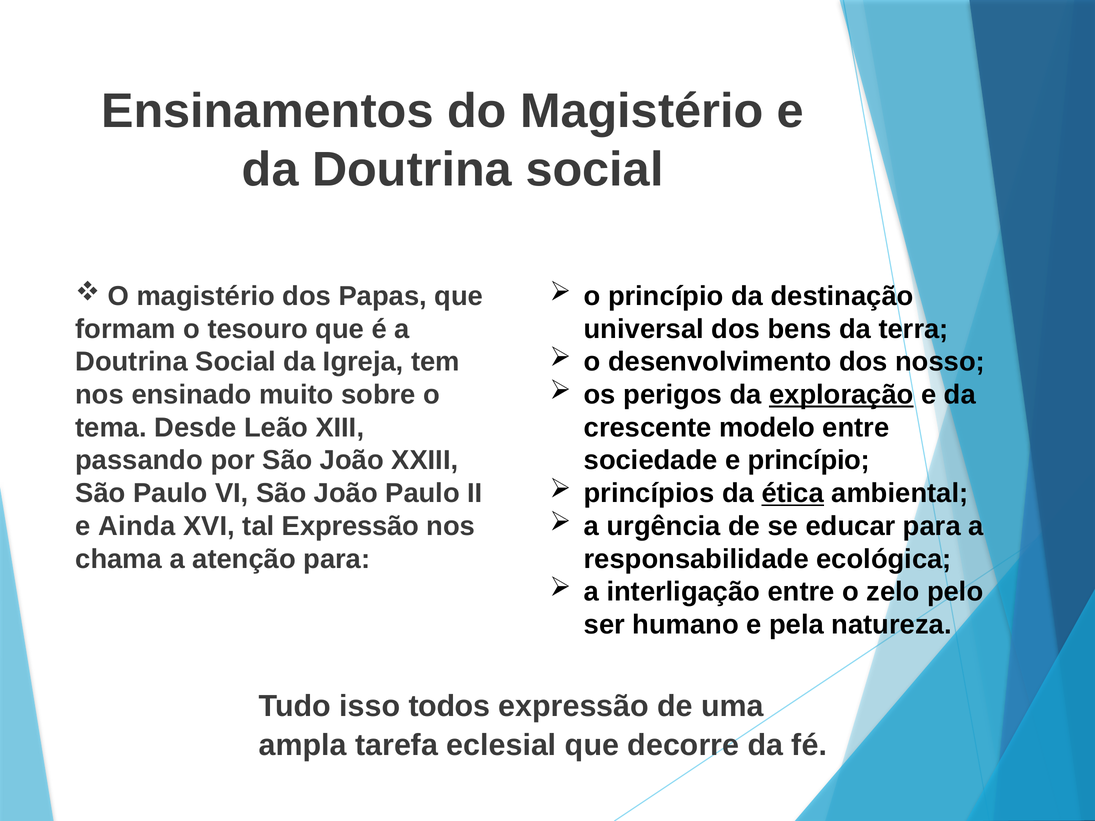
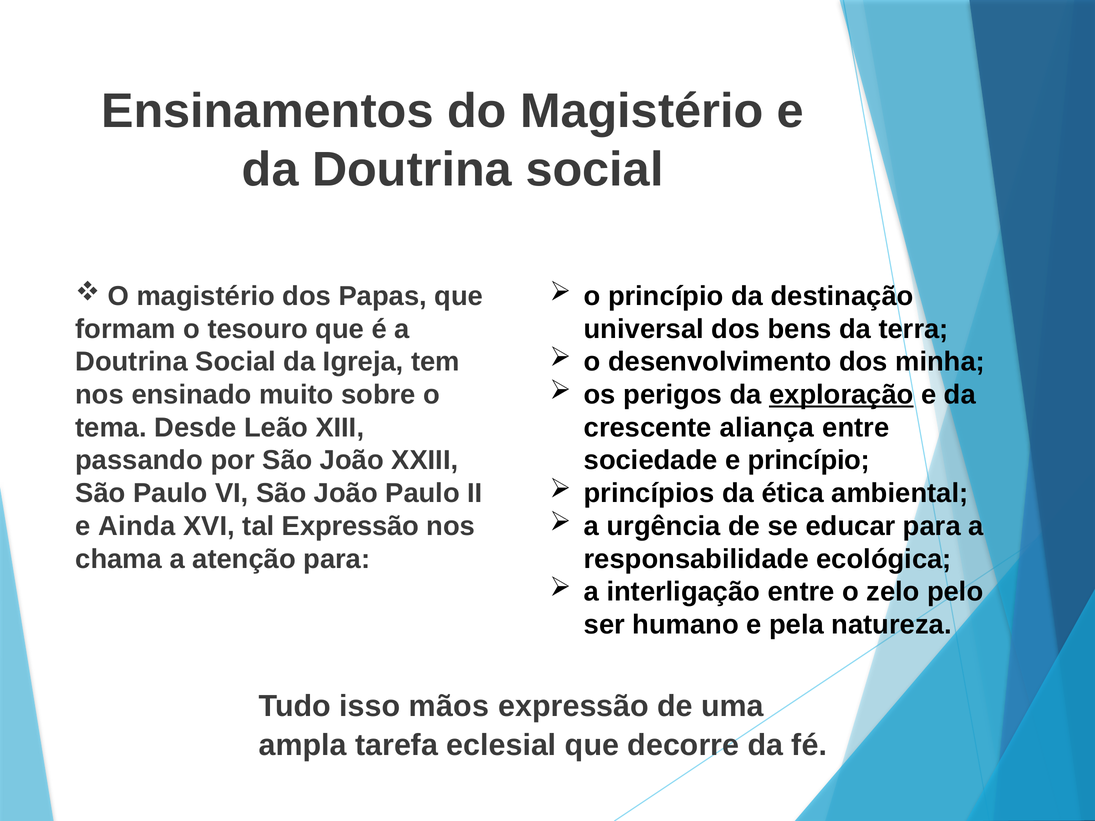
nosso: nosso -> minha (940, 362)
modelo: modelo -> aliança (767, 428)
ética underline: present -> none (793, 493)
todos: todos -> mãos (449, 706)
